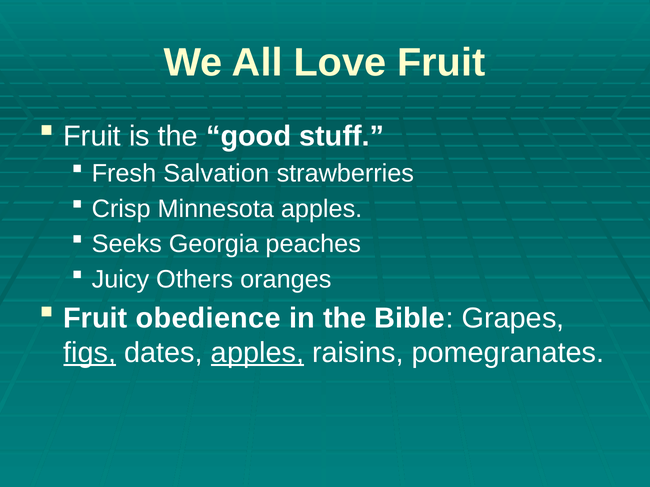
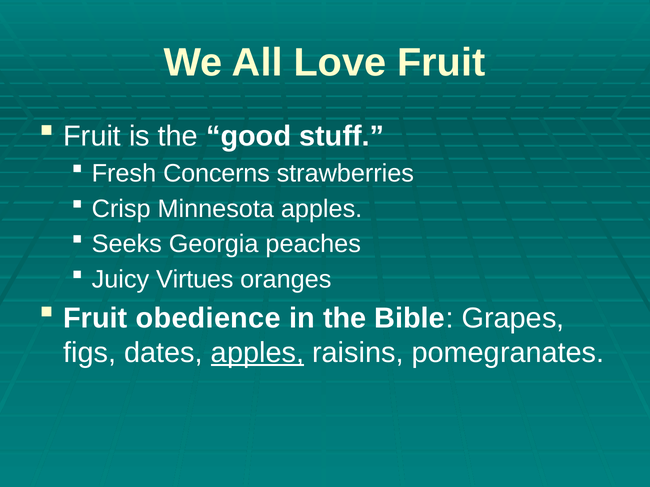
Salvation: Salvation -> Concerns (216, 174)
Others: Others -> Virtues (195, 280)
figs underline: present -> none (90, 353)
